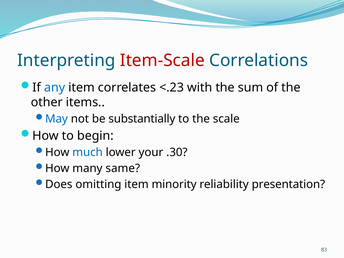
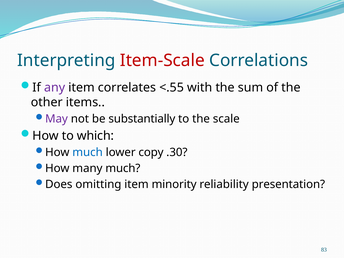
any colour: blue -> purple (55, 87)
<.23: <.23 -> <.55 (172, 87)
May colour: blue -> purple (57, 119)
begin: begin -> which (95, 136)
your: your -> copy (151, 152)
many same: same -> much (123, 168)
